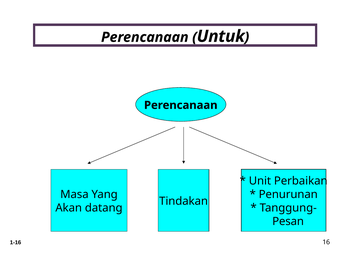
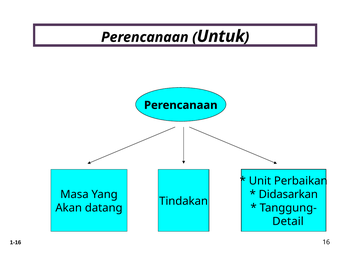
Penurunan: Penurunan -> Didasarkan (288, 195)
Pesan: Pesan -> Detail (288, 222)
